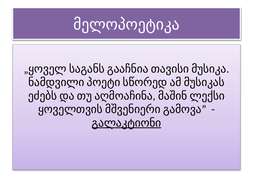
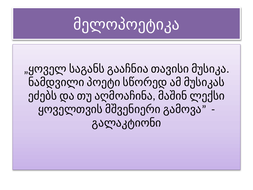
გალაკტიონი underline: present -> none (126, 123)
